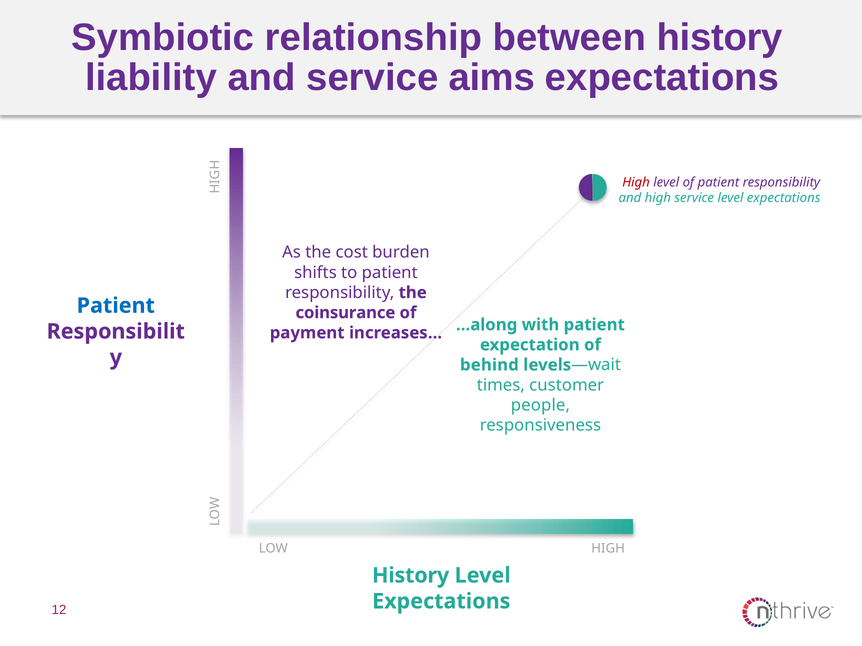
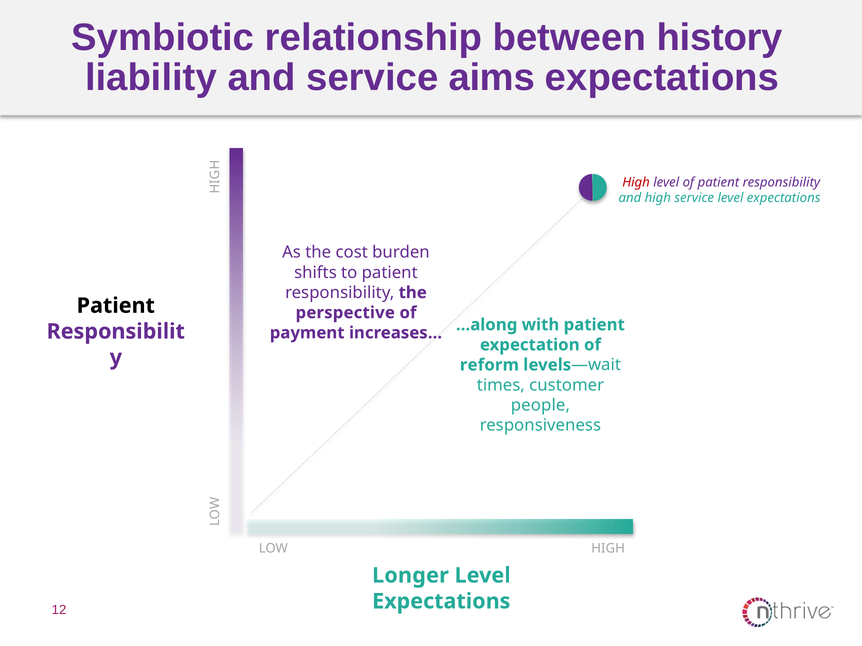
Patient colour: blue -> black (116, 306)
coinsurance: coinsurance -> perspective (345, 313)
behind: behind -> reform (489, 365)
History: History -> Longer (410, 576)
